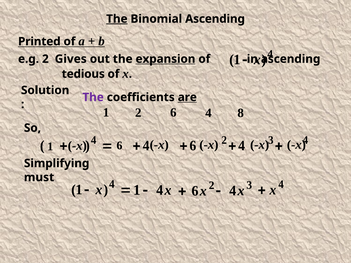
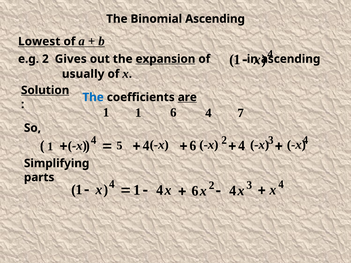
The underline: present -> none (117, 19)
Printed: Printed -> Lowest (39, 42)
tedious: tedious -> usually (83, 74)
Solution underline: none -> present (45, 90)
The colour: purple -> blue (93, 97)
1 2: 2 -> 1 (138, 113)
8: 8 -> 7 (241, 113)
1 6: 6 -> 5 (119, 146)
must: must -> parts (39, 177)
